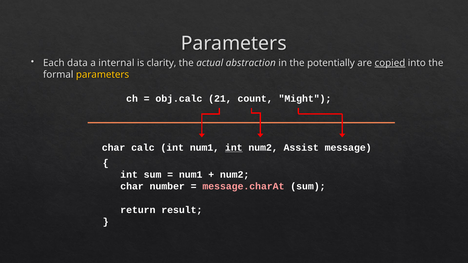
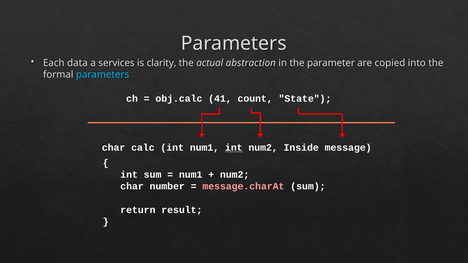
internal: internal -> services (116, 63)
potentially: potentially -> parameter (331, 63)
copied underline: present -> none (390, 63)
parameters colour: yellow -> light blue (103, 75)
21: 21 -> 41 (220, 99)
Might: Might -> State (305, 99)
Assist: Assist -> Inside (301, 148)
